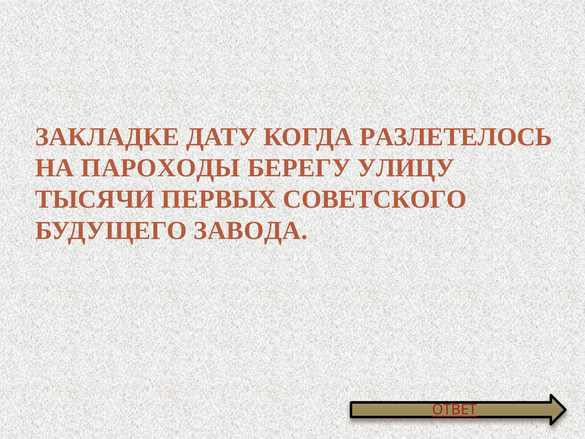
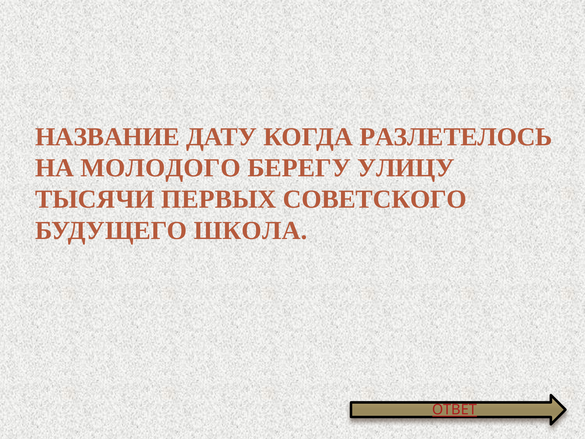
ЗАКЛАДКЕ: ЗАКЛАДКЕ -> НАЗВАНИЕ (107, 137)
ПАРОХОДЫ: ПАРОХОДЫ -> МОЛОДОГО (161, 168)
ЗАВОДА: ЗАВОДА -> ШКОЛА (250, 230)
